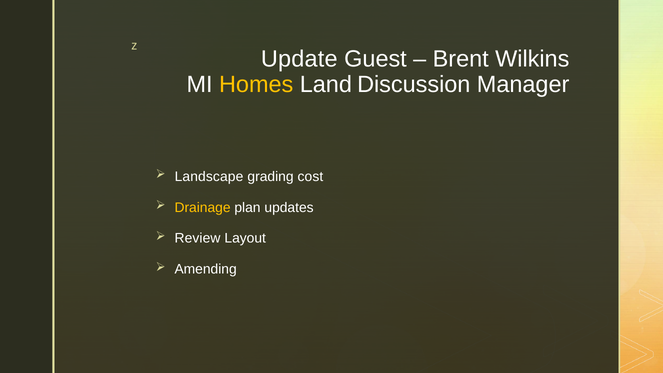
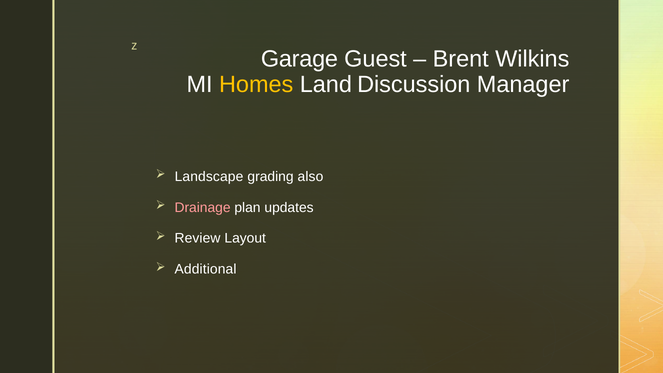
Update: Update -> Garage (299, 59)
cost: cost -> also (310, 176)
Drainage colour: yellow -> pink (203, 207)
Amending: Amending -> Additional (206, 269)
